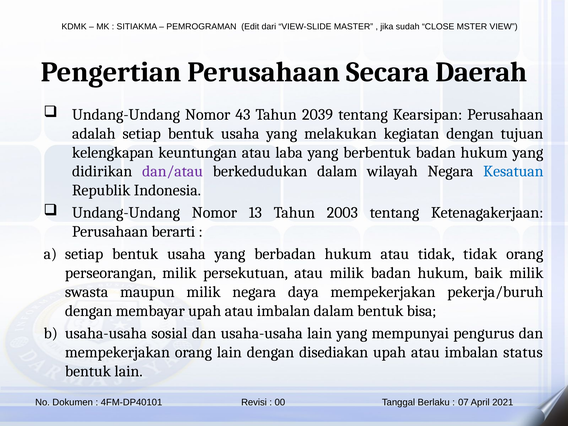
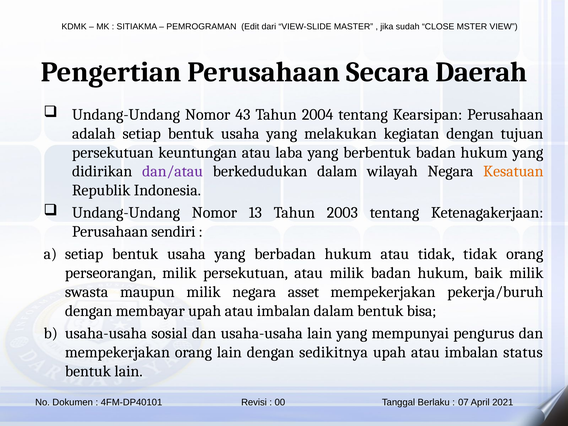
2039: 2039 -> 2004 (318, 115)
kelengkapan: kelengkapan -> persekutuan (113, 152)
Kesatuan colour: blue -> orange (513, 171)
berarti: berarti -> sendiri (173, 232)
daya: daya -> asset (303, 292)
disediakan: disediakan -> sedikitnya (334, 352)
